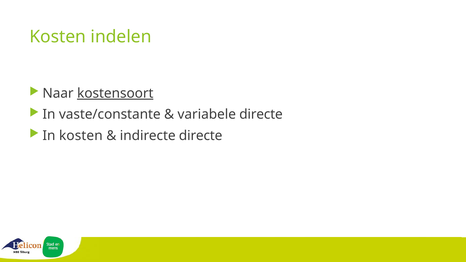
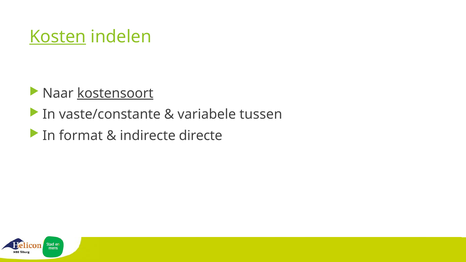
Kosten underline: none -> present (58, 37)
variabele directe: directe -> tussen (261, 115)
In kosten: kosten -> format (81, 136)
